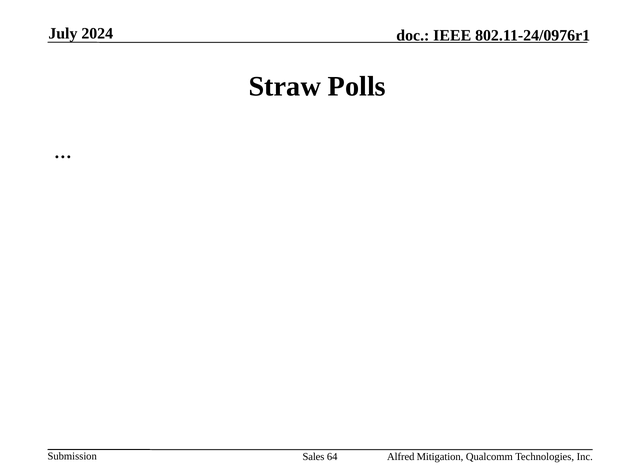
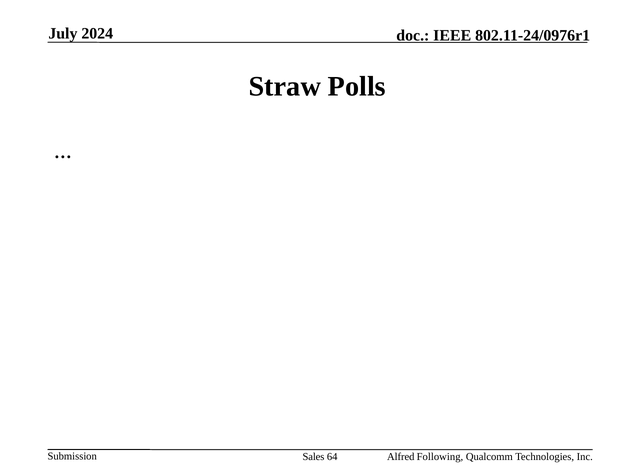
Mitigation: Mitigation -> Following (440, 457)
